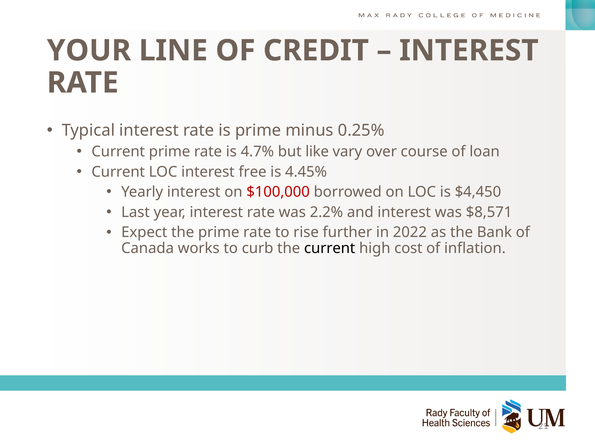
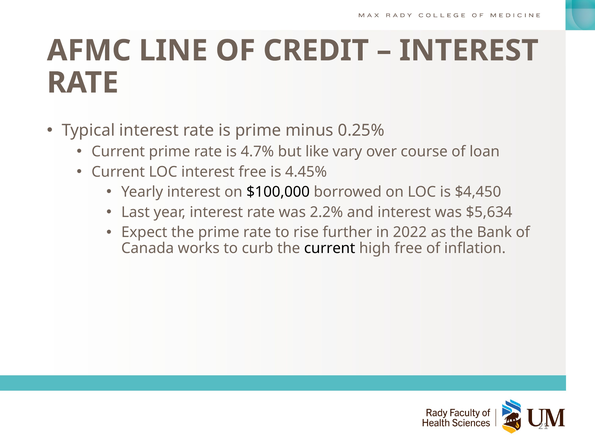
YOUR: YOUR -> AFMC (89, 51)
$100,000 colour: red -> black (278, 192)
$8,571: $8,571 -> $5,634 (489, 212)
high cost: cost -> free (408, 249)
